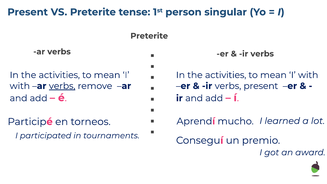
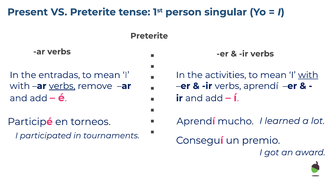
activities: activities -> entradas (59, 75)
with underline: none -> present (308, 75)
present: present -> aprendí (261, 86)
